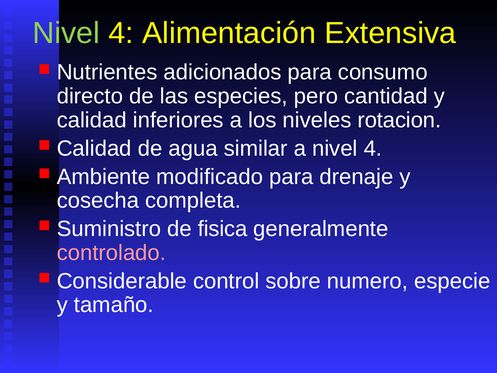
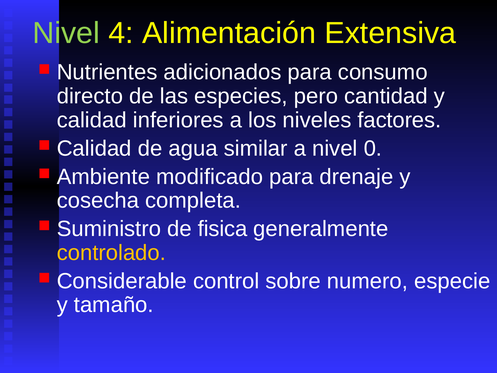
rotacion: rotacion -> factores (399, 120)
a nivel 4: 4 -> 0 (373, 148)
controlado colour: pink -> yellow (111, 253)
